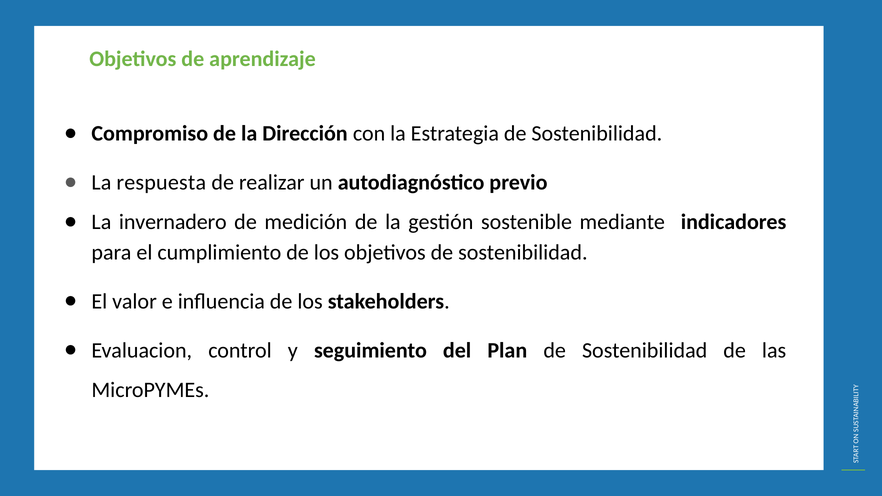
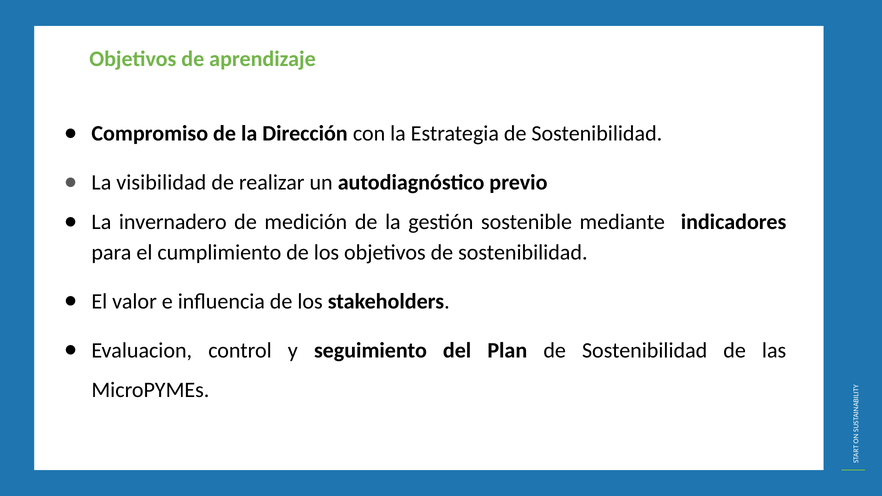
respuesta: respuesta -> visibilidad (161, 183)
